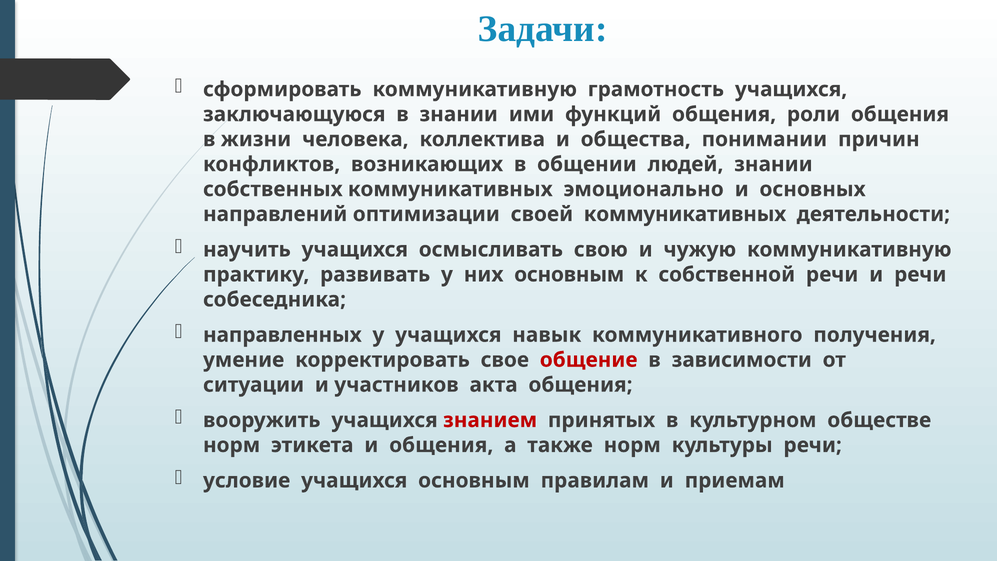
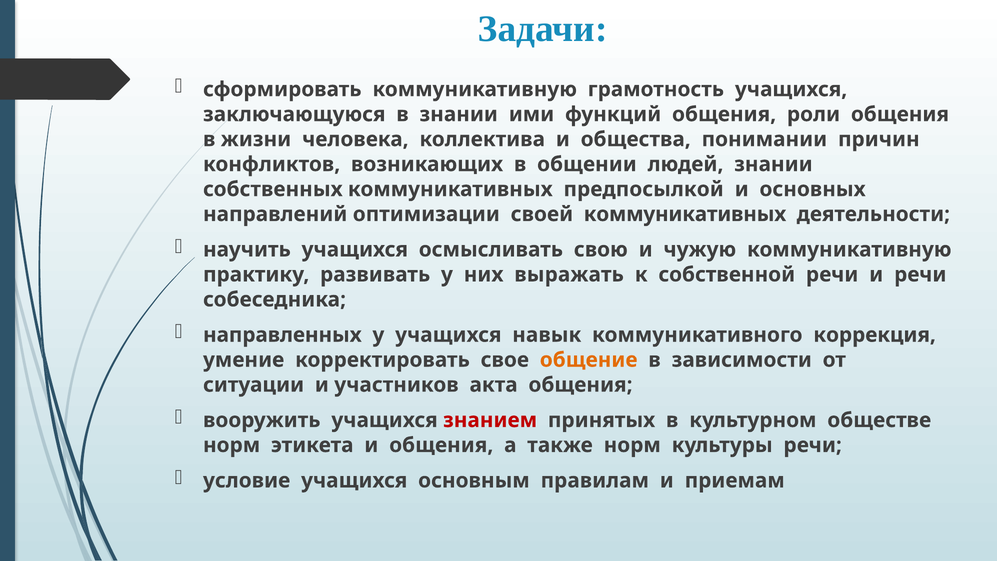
эмоционально: эмоционально -> предпосылкой (644, 189)
них основным: основным -> выражать (569, 274)
получения: получения -> коррекция (875, 335)
общение colour: red -> orange (589, 360)
